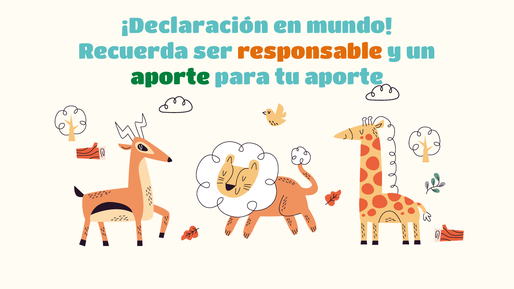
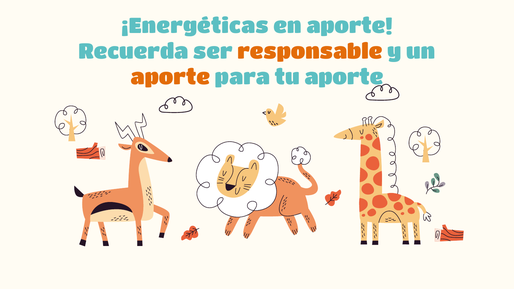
¡Declaración: ¡Declaración -> ¡Energéticas (195, 26)
en mundo: mundo -> aporte (349, 26)
aporte colour: green -> orange (170, 77)
